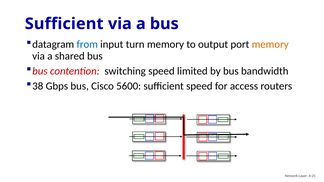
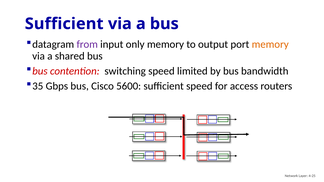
from colour: blue -> purple (87, 44)
turn: turn -> only (135, 44)
38: 38 -> 35 (38, 86)
